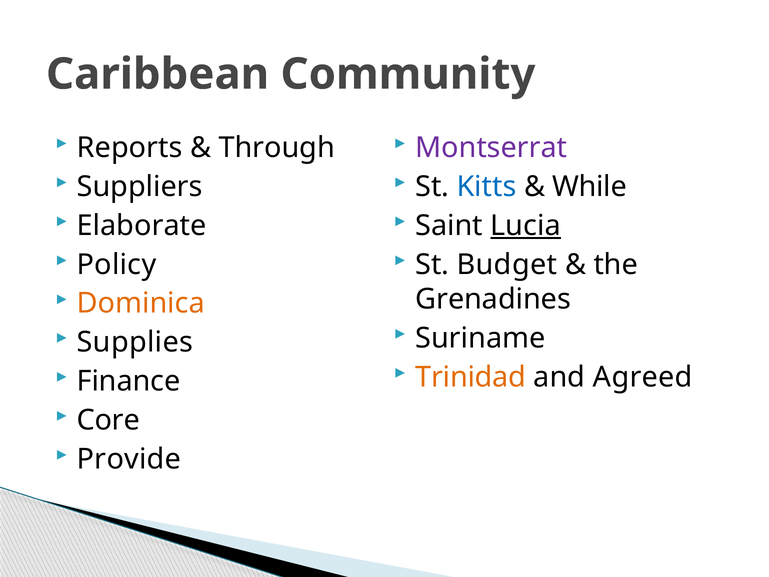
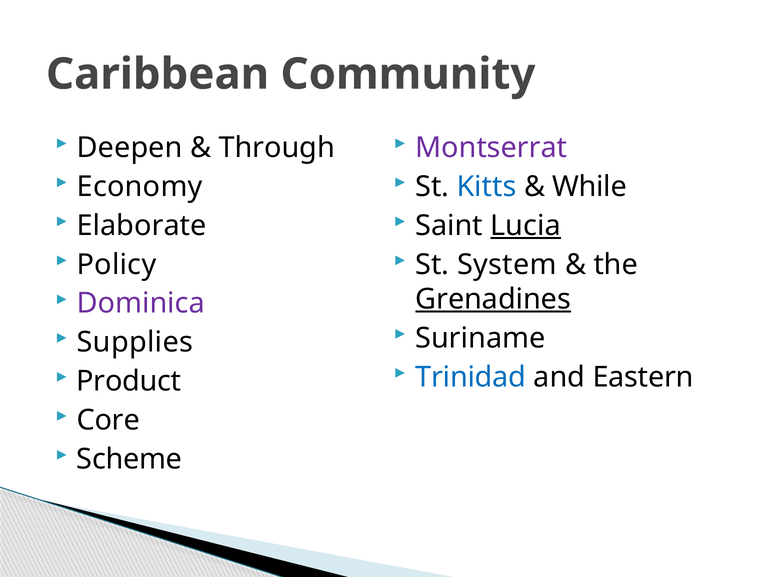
Reports: Reports -> Deepen (130, 148)
Suppliers: Suppliers -> Economy (140, 187)
Budget: Budget -> System (507, 264)
Grenadines underline: none -> present (493, 299)
Dominica colour: orange -> purple (141, 303)
Trinidad colour: orange -> blue (471, 377)
Agreed: Agreed -> Eastern (643, 377)
Finance: Finance -> Product (129, 381)
Provide: Provide -> Scheme (129, 459)
